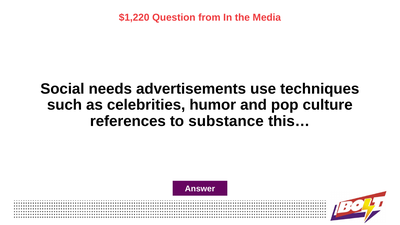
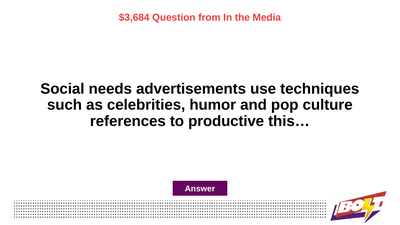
$1,220: $1,220 -> $3,684 (134, 17)
substance: substance -> productive (226, 121)
